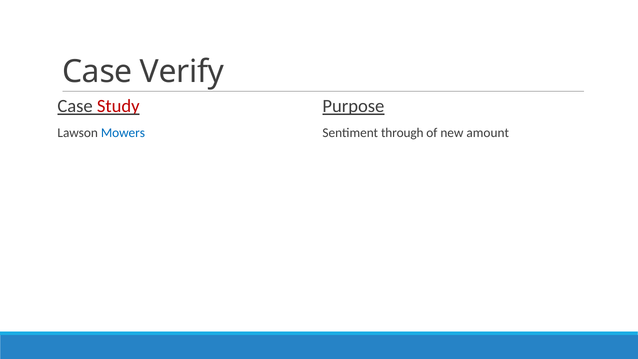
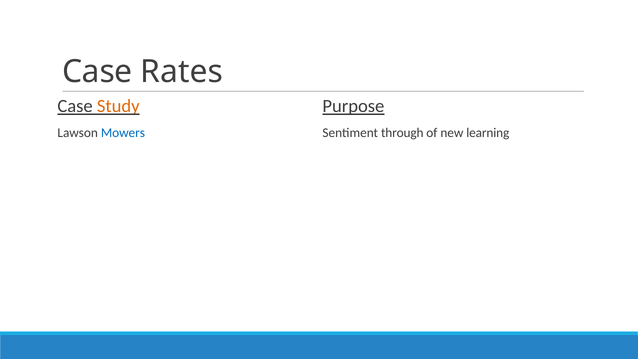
Verify: Verify -> Rates (182, 71)
Study colour: red -> orange (118, 106)
amount: amount -> learning (488, 133)
